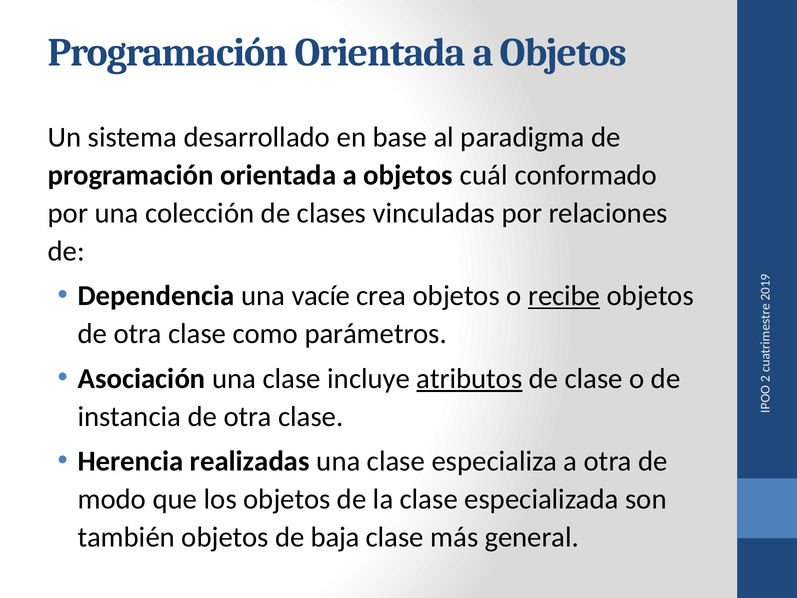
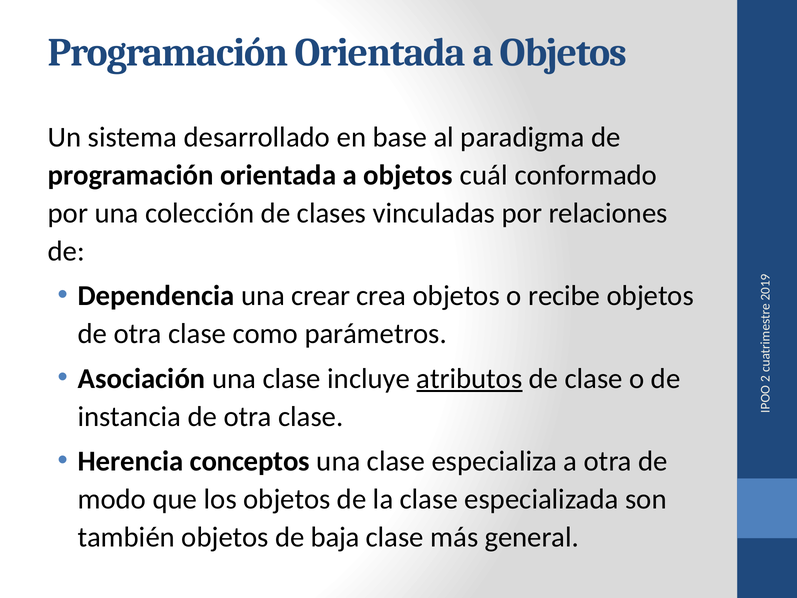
vacíe: vacíe -> crear (321, 296)
recibe underline: present -> none (564, 296)
realizadas: realizadas -> conceptos (250, 461)
